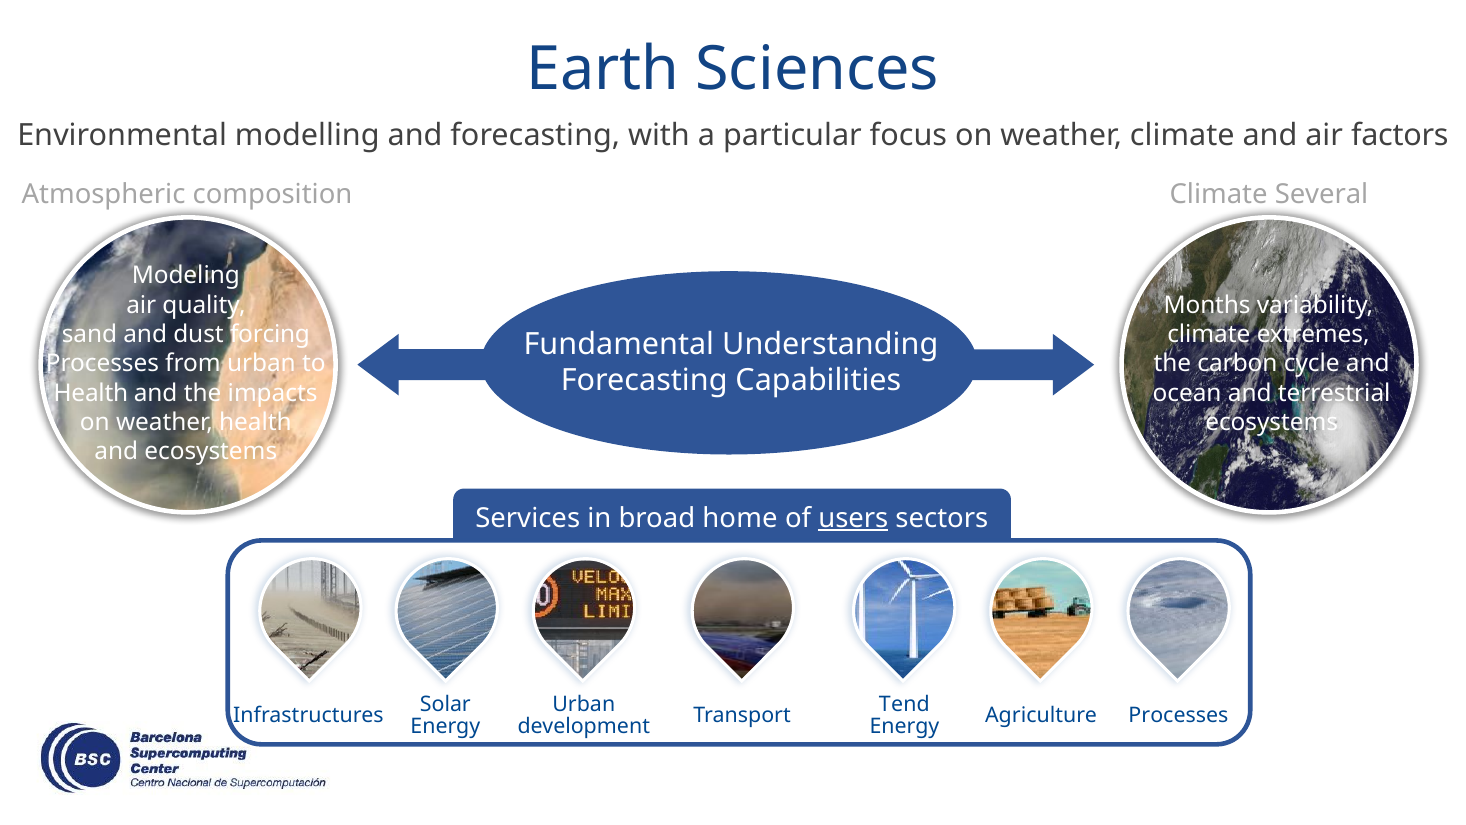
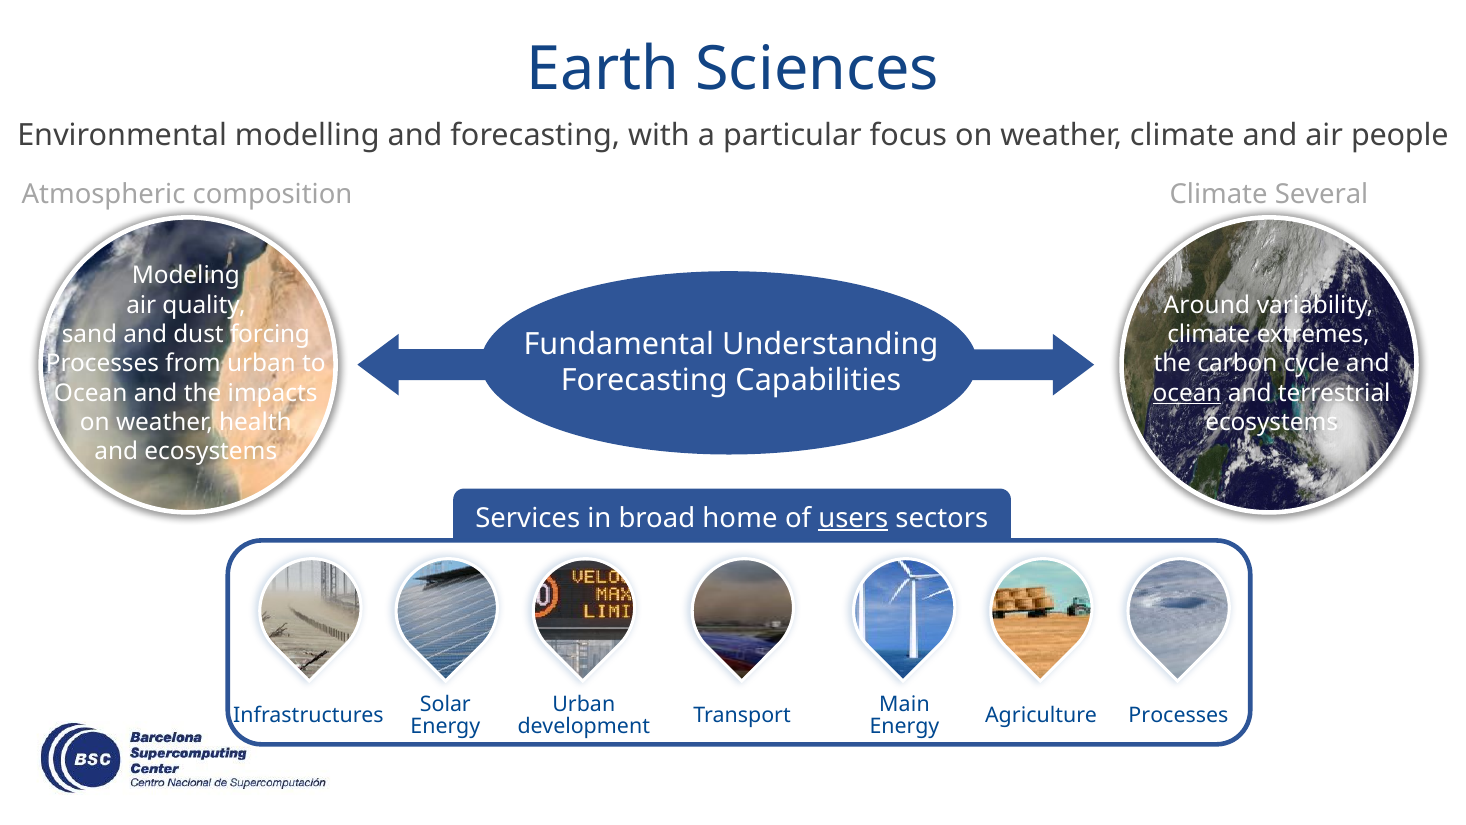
factors: factors -> people (1400, 135)
Months: Months -> Around (1207, 305)
Health: Health -> Ocean (91, 393)
ocean underline: none -> present (1187, 393)
Tend: Tend -> Main (904, 704)
